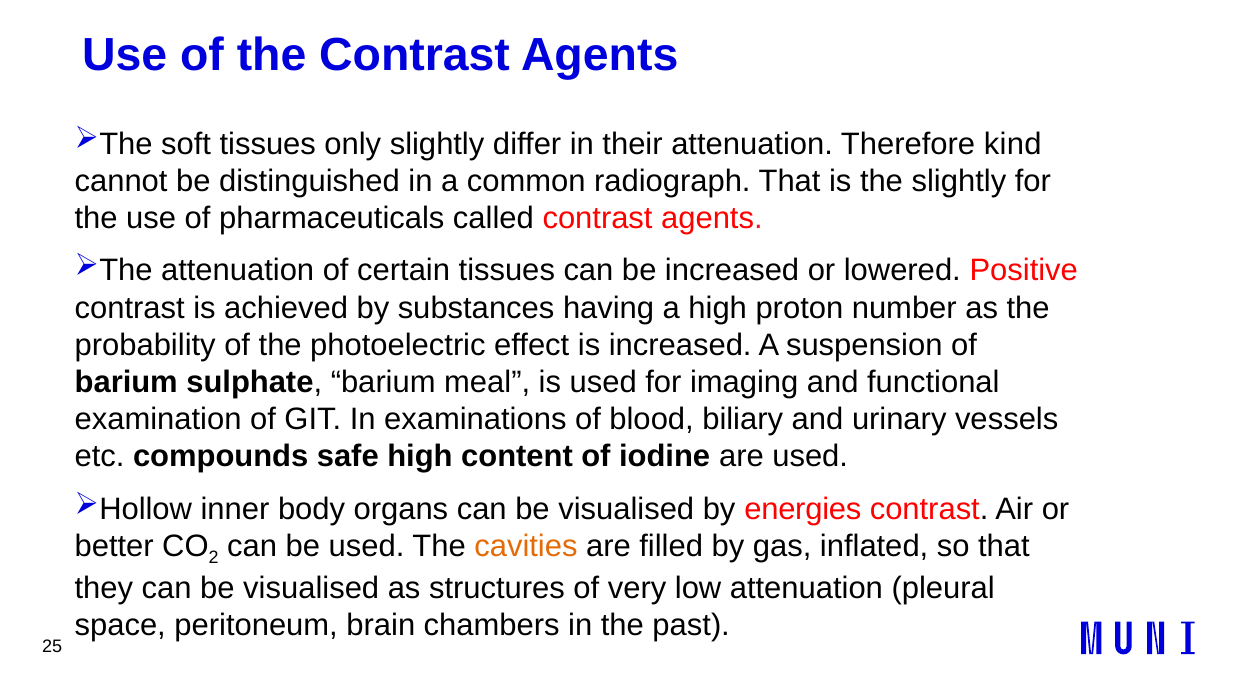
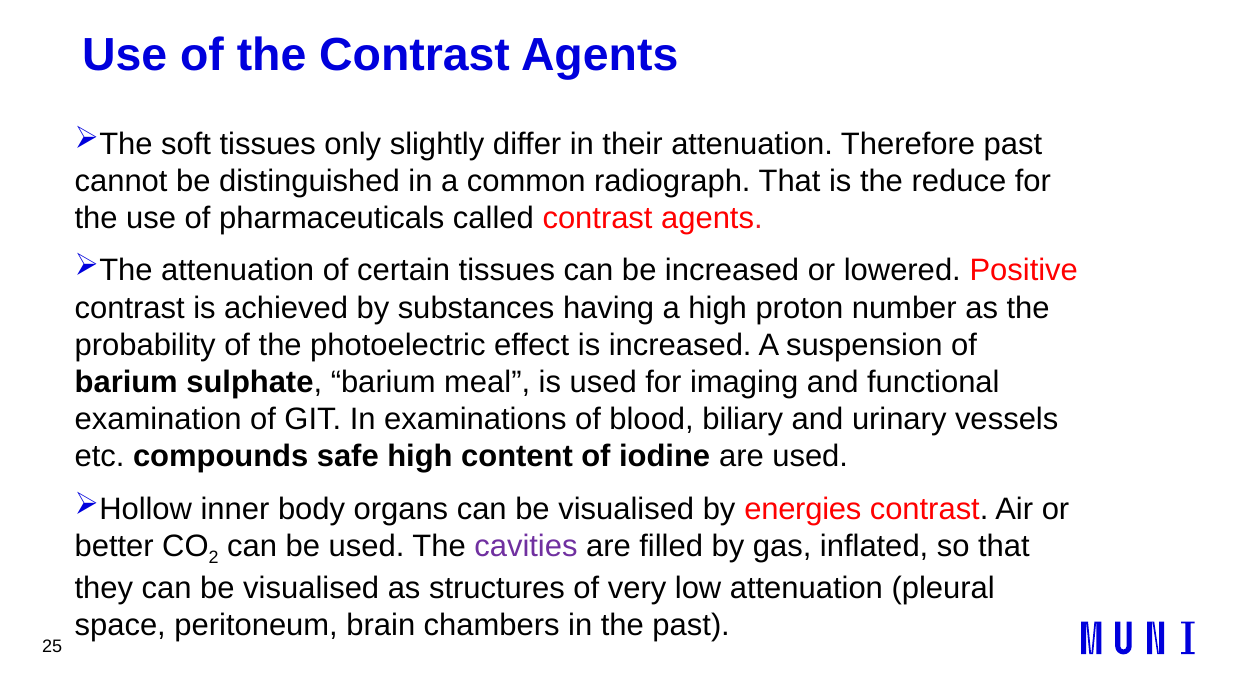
Therefore kind: kind -> past (1013, 144)
the slightly: slightly -> reduce (959, 181)
cavities colour: orange -> purple (526, 546)
